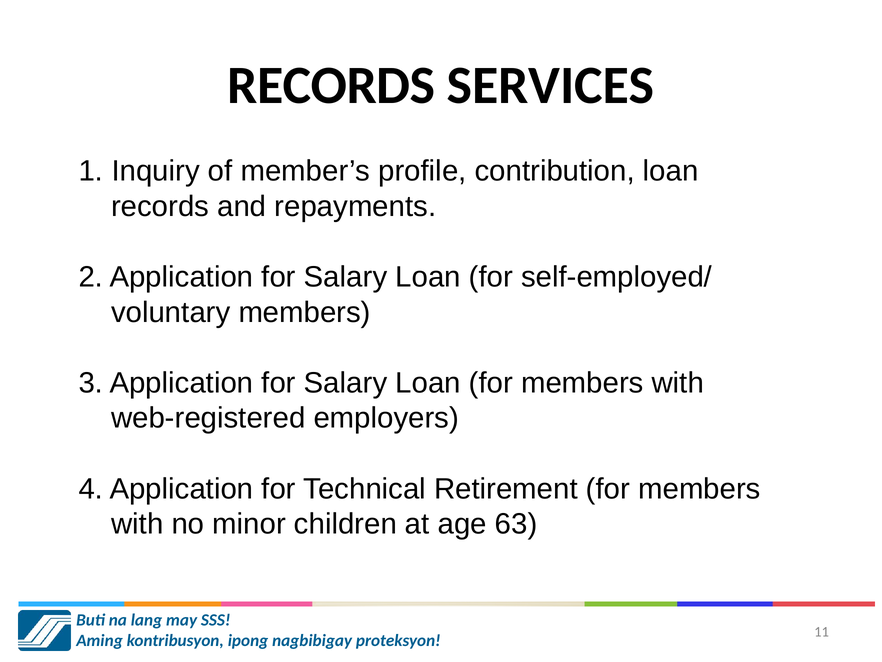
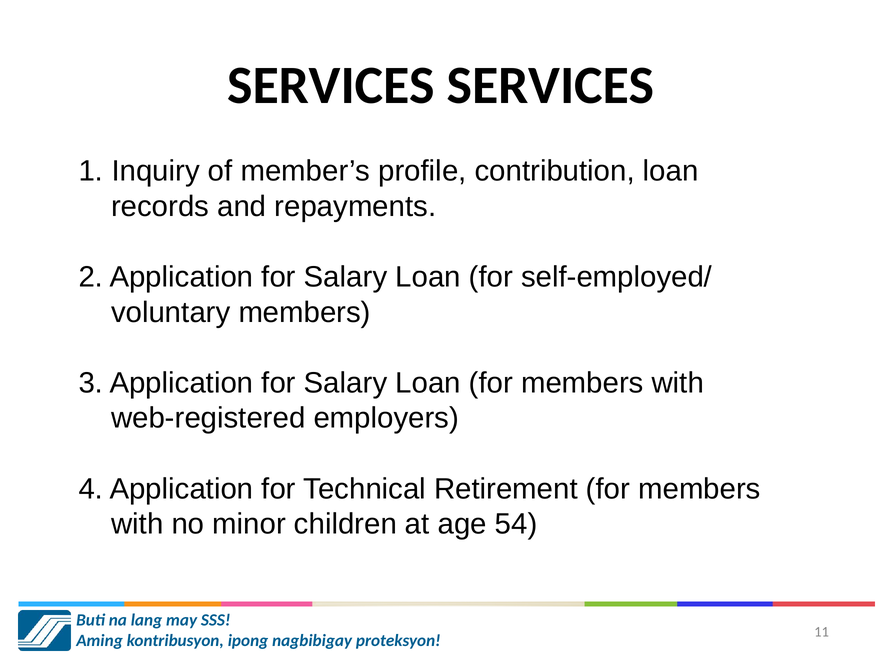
RECORDS: RECORDS -> SERVICES (331, 85)
63: 63 -> 54 (516, 524)
